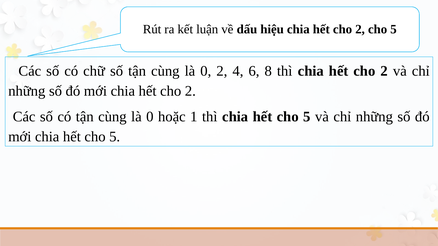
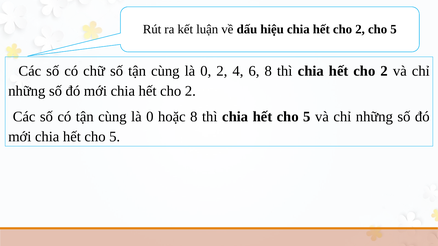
hoặc 1: 1 -> 8 (194, 117)
